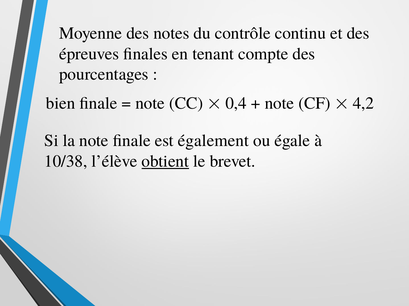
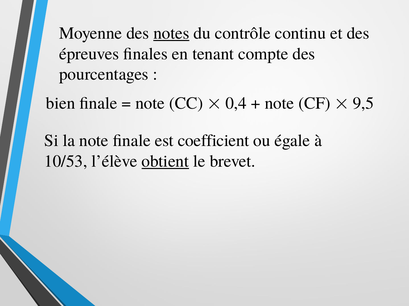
notes underline: none -> present (171, 33)
4,2: 4,2 -> 9,5 (363, 103)
également: également -> coefficient (213, 141)
10/38: 10/38 -> 10/53 (66, 161)
